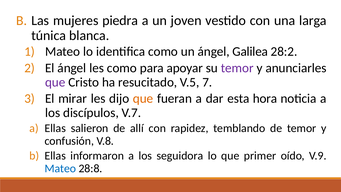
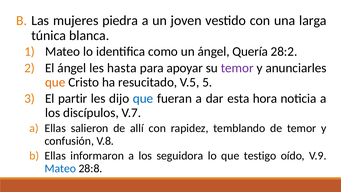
Galilea: Galilea -> Quería (250, 52)
les como: como -> hasta (122, 68)
que colour: purple -> orange (55, 82)
7: 7 -> 5 (207, 82)
mirar: mirar -> partir (73, 98)
que colour: orange -> blue (143, 98)
primer: primer -> testigo (260, 156)
